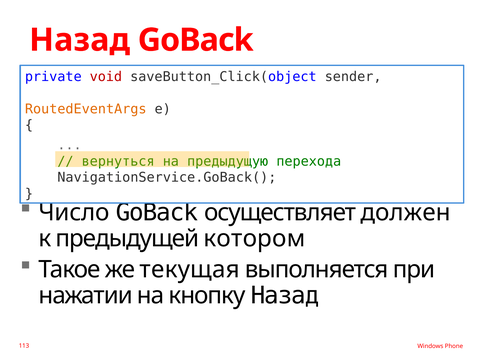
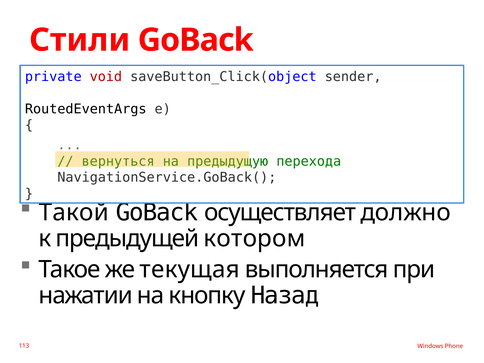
Назад: Назад -> Стили (80, 40)
RoutedEventArgs colour: orange -> black (86, 109)
Число: Число -> Такой (74, 212)
должен: должен -> должно (406, 212)
